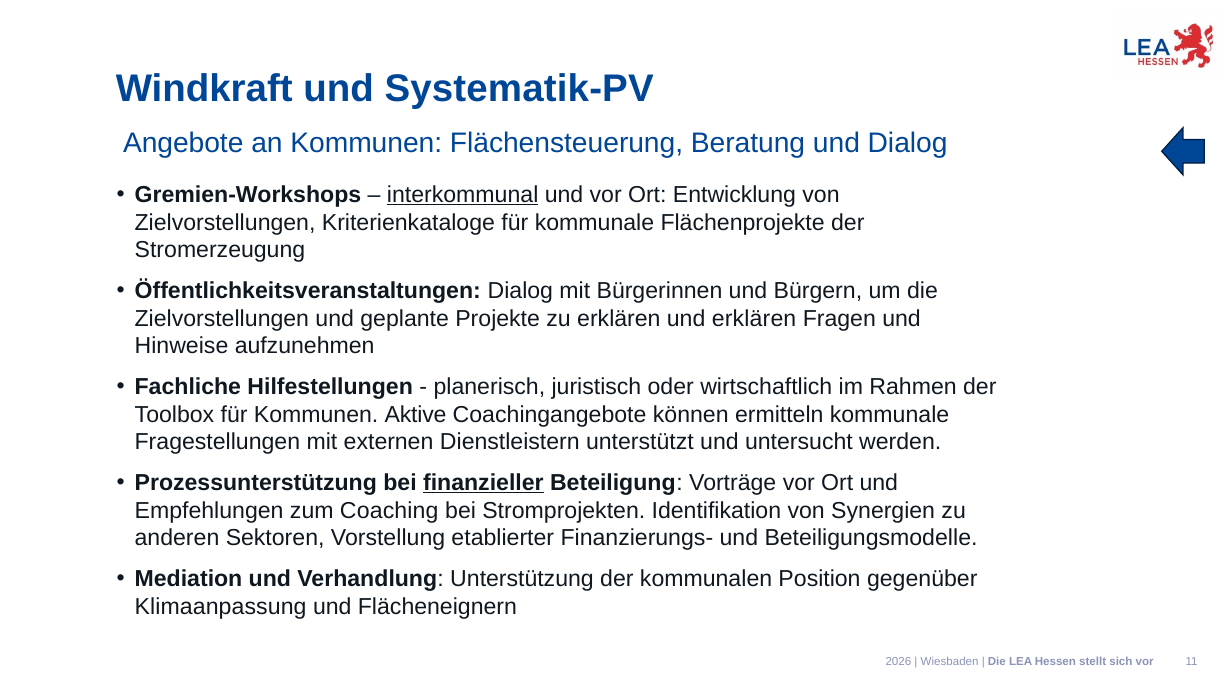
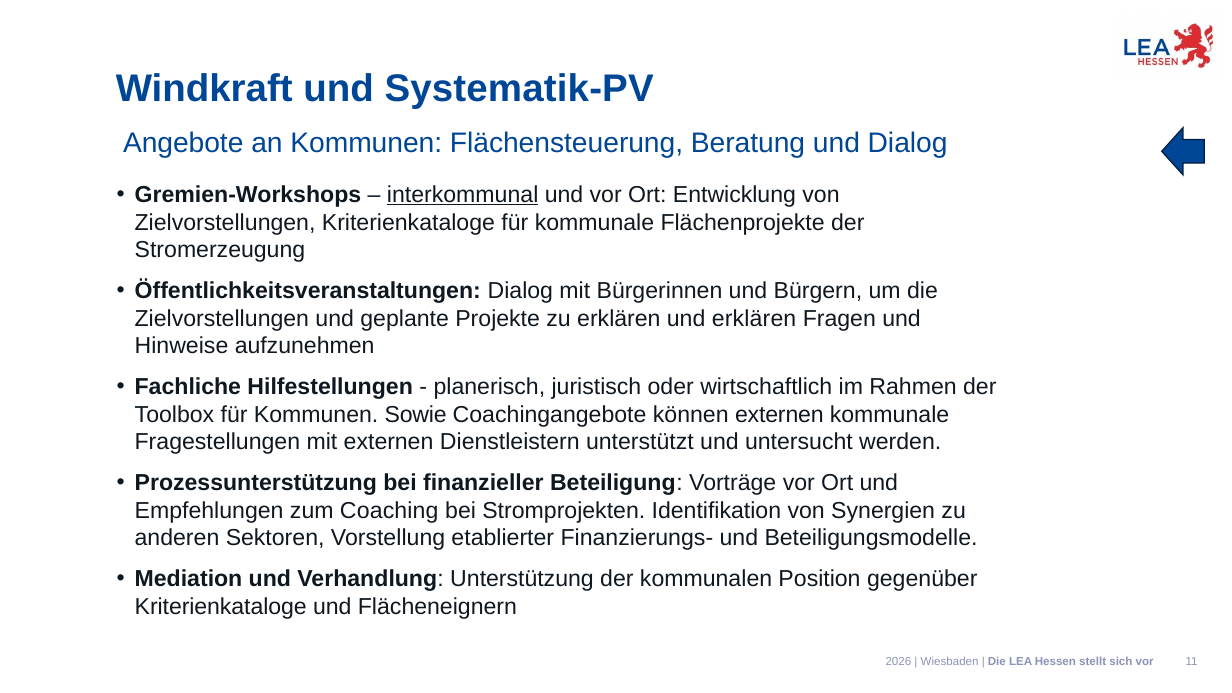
Aktive: Aktive -> Sowie (416, 415)
können ermitteln: ermitteln -> externen (779, 415)
finanzieller underline: present -> none (483, 483)
Klimaanpassung: Klimaanpassung -> Kriterienkataloge (221, 607)
